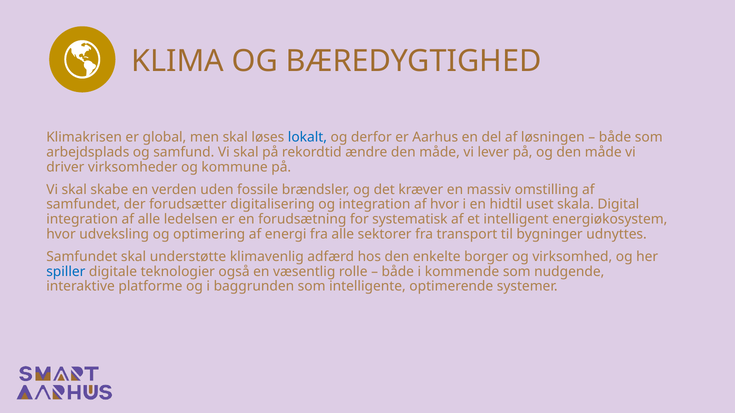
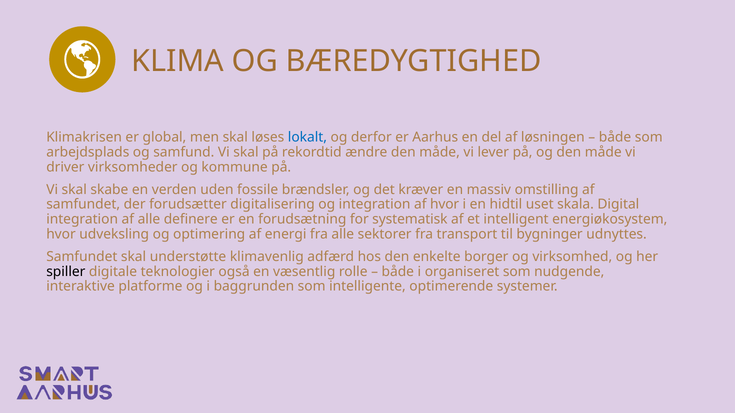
ledelsen: ledelsen -> definere (191, 219)
spiller colour: blue -> black (66, 272)
kommende: kommende -> organiseret (462, 272)
